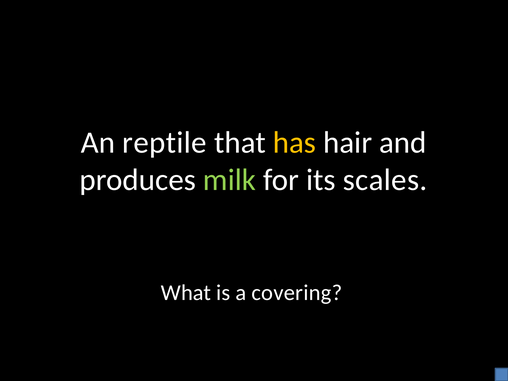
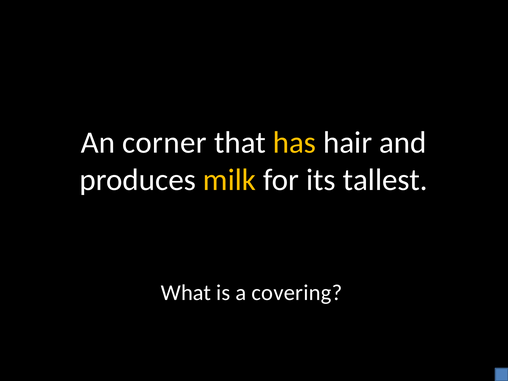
reptile: reptile -> corner (164, 143)
milk colour: light green -> yellow (229, 180)
scales: scales -> tallest (385, 180)
